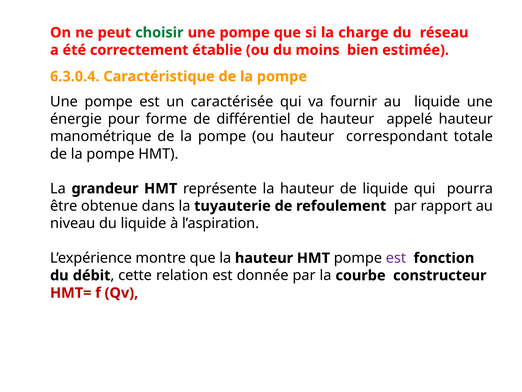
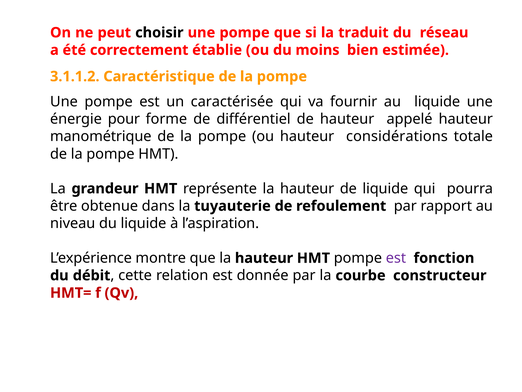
choisir colour: green -> black (159, 33)
charge: charge -> traduit (363, 33)
6.3.0.4: 6.3.0.4 -> 3.1.1.2 (75, 76)
correspondant: correspondant -> considérations (397, 136)
